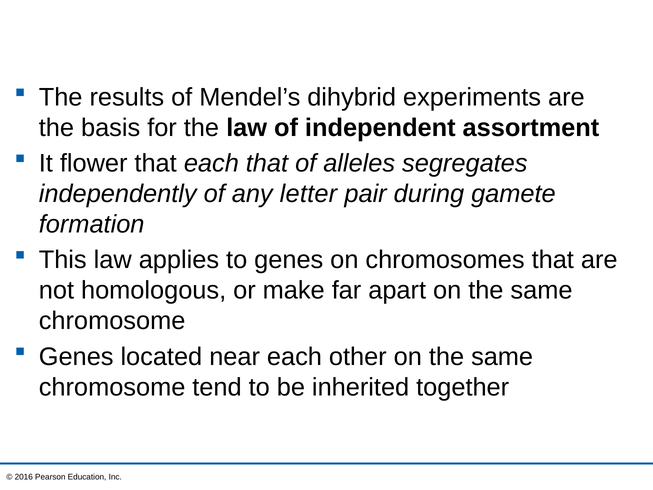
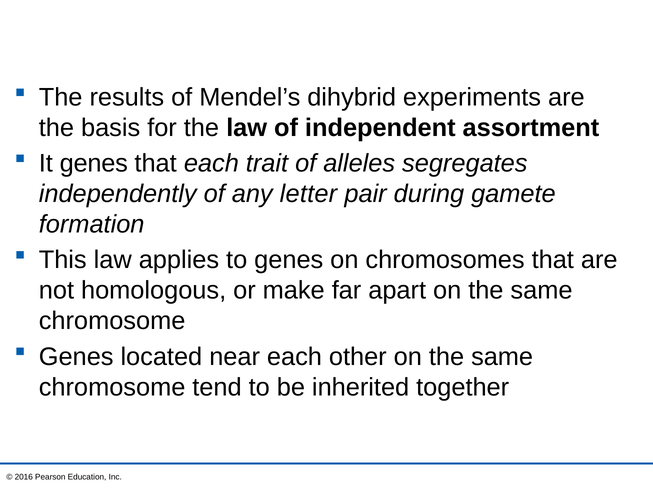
It flower: flower -> genes (94, 163)
each that: that -> trait (267, 163)
